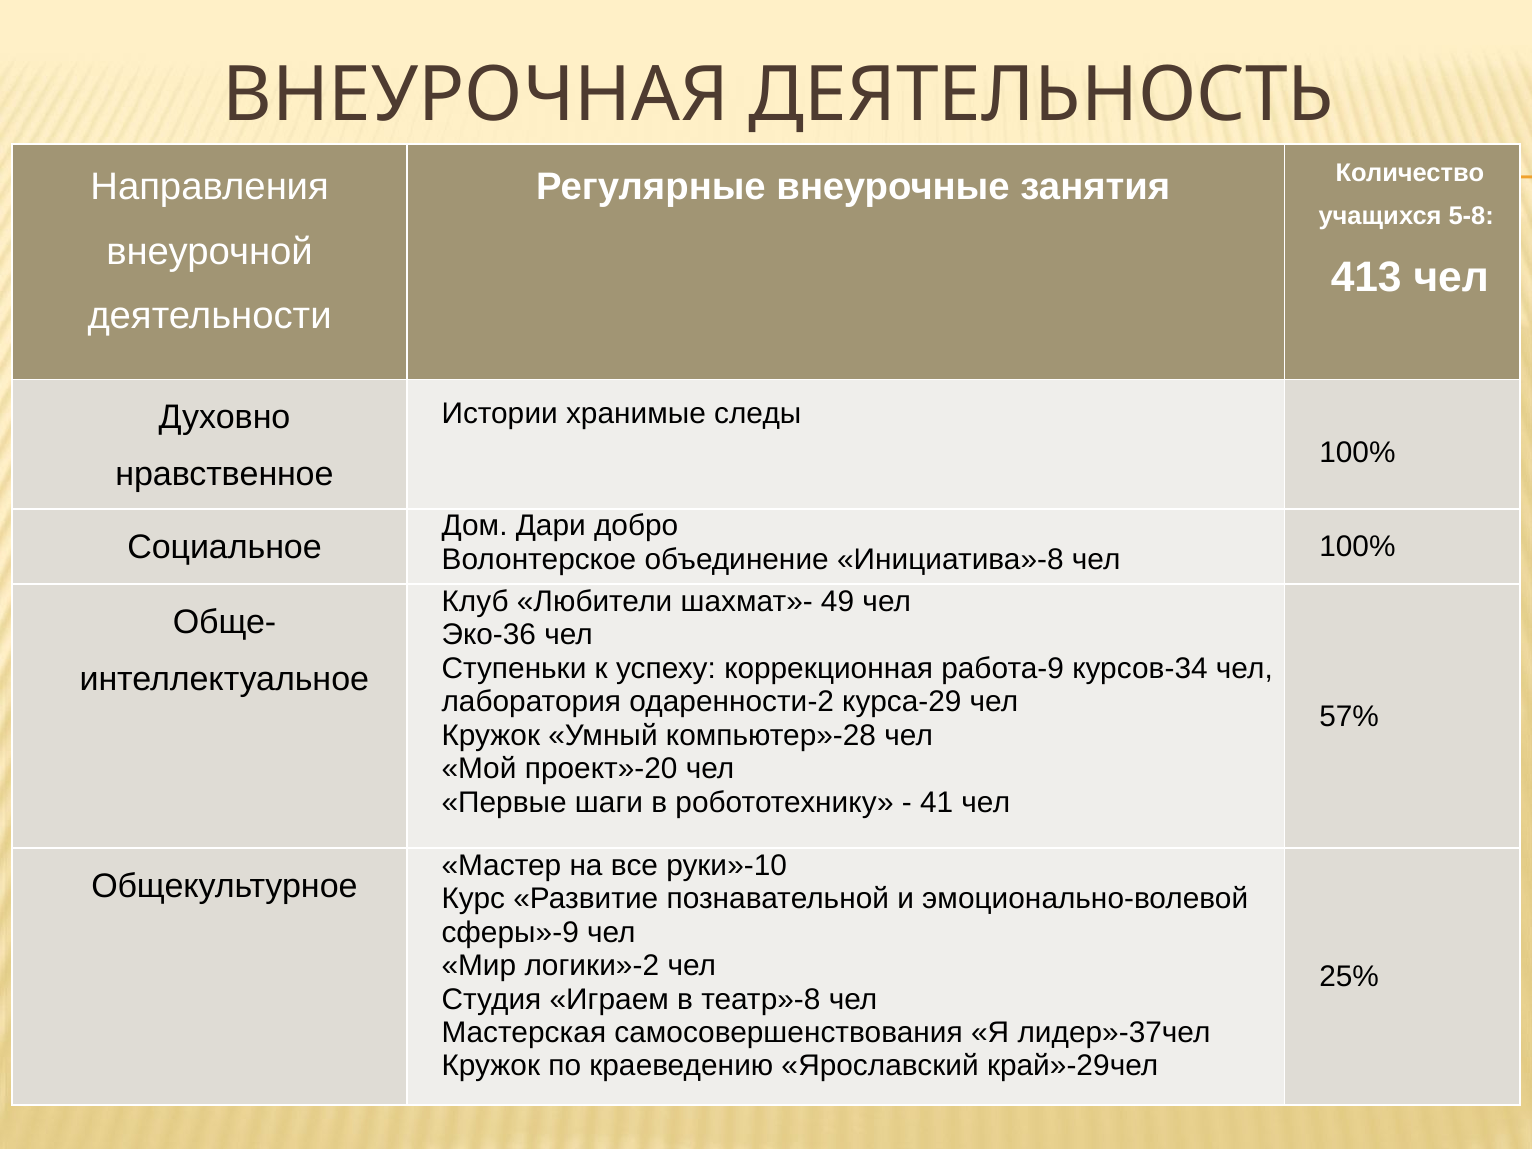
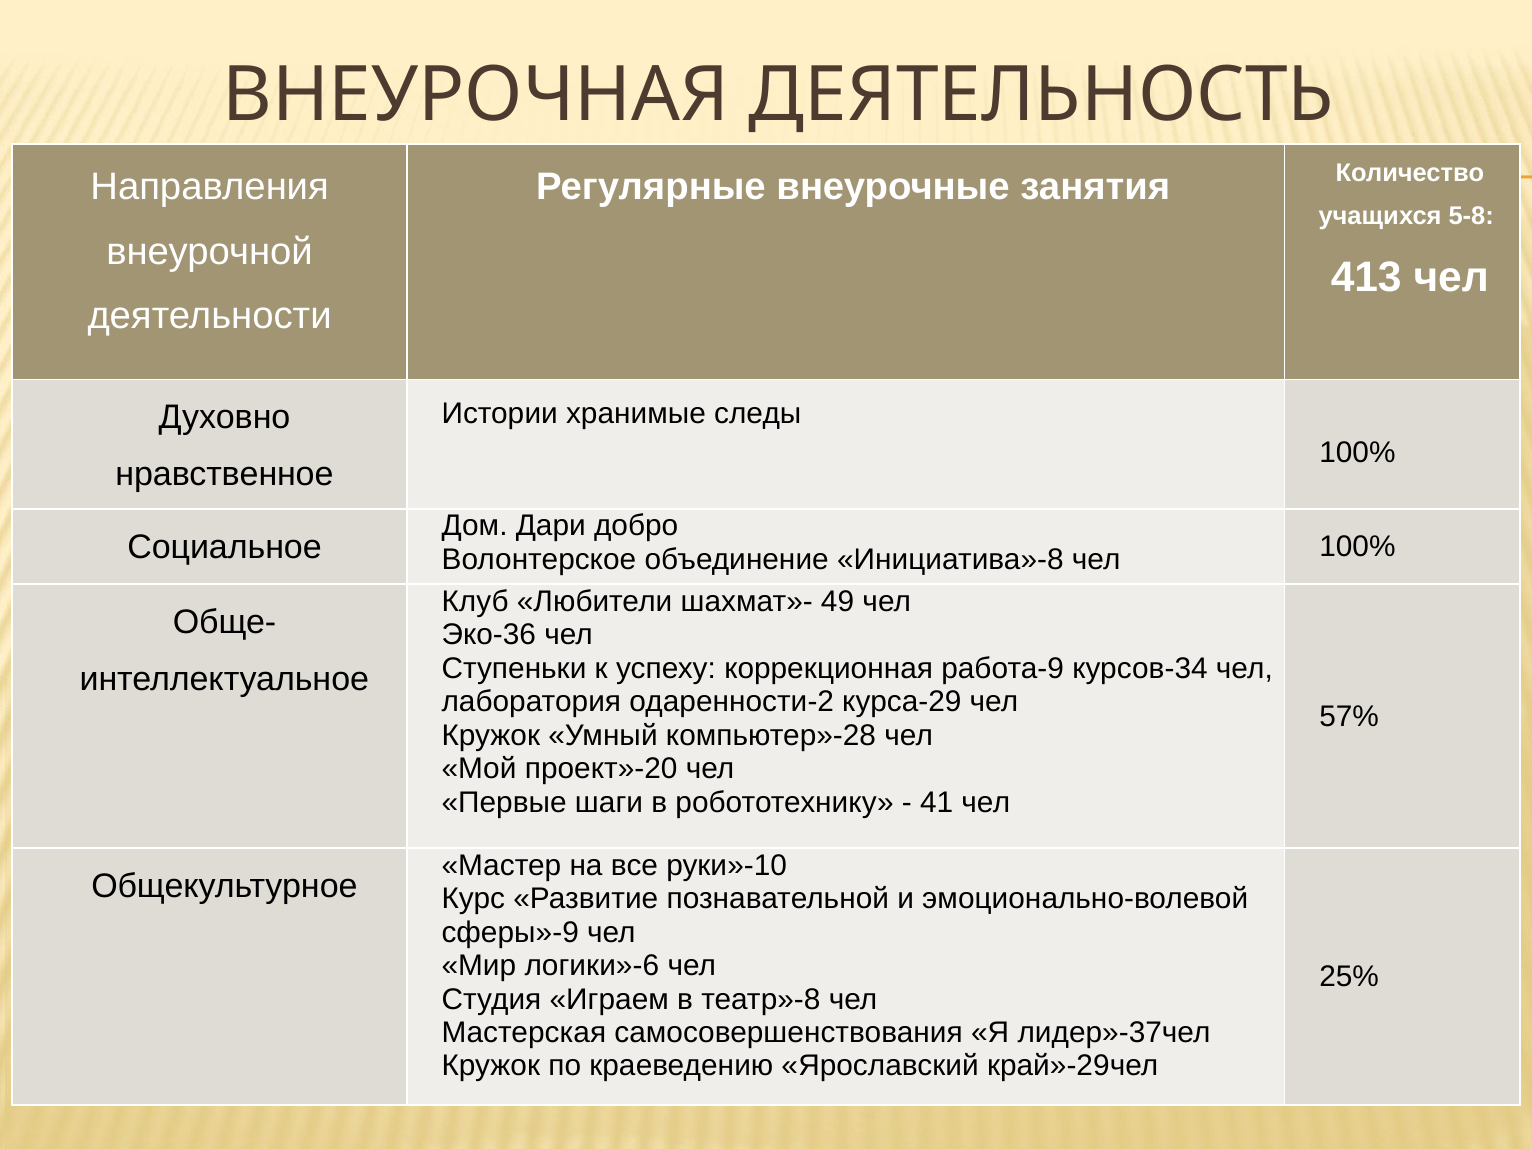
логики»-2: логики»-2 -> логики»-6 (592, 966)
